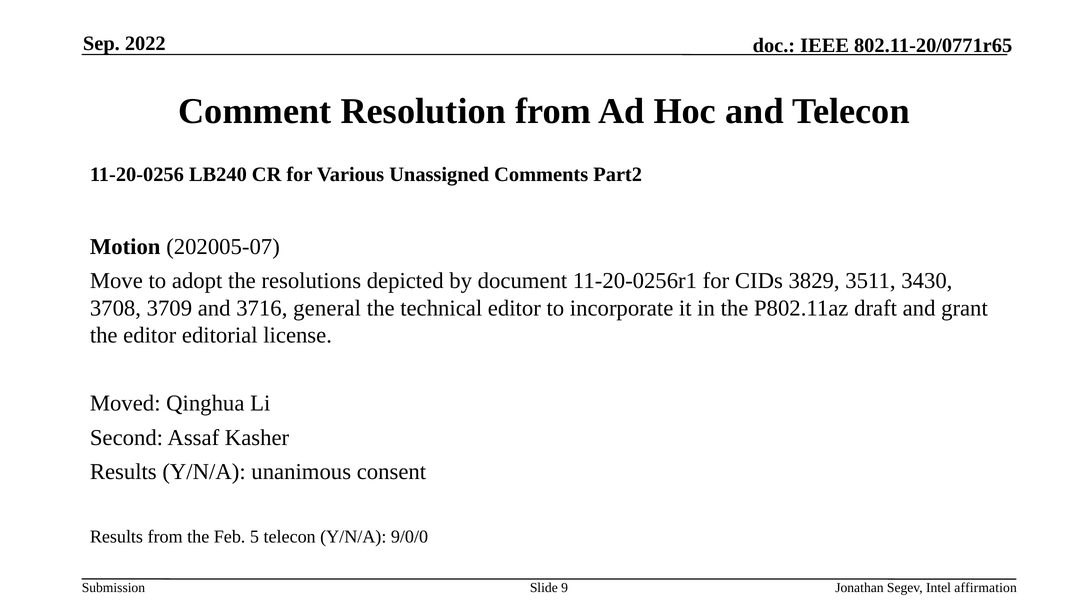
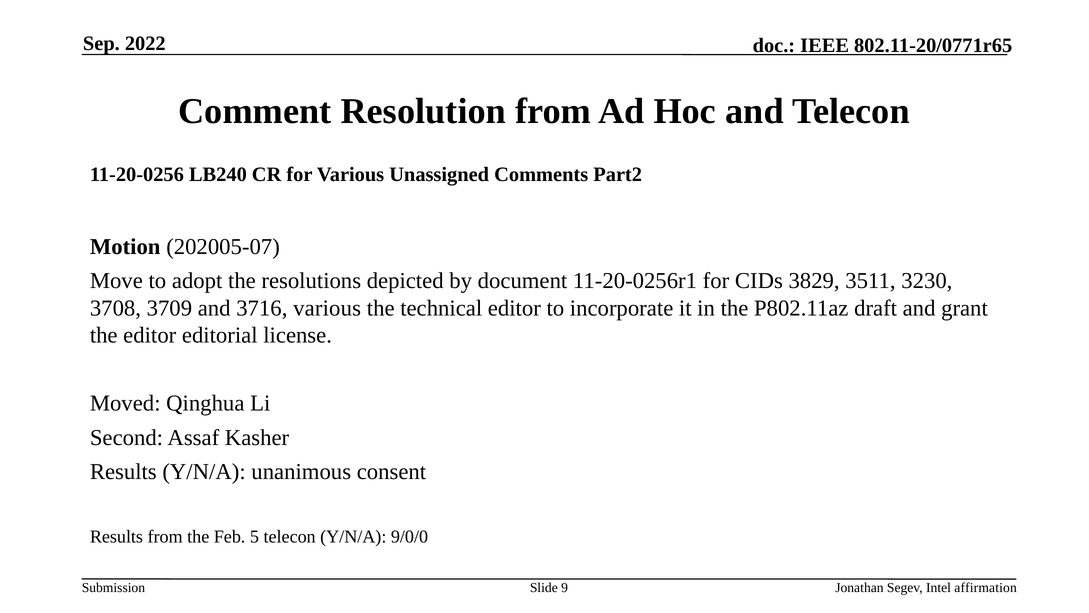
3430: 3430 -> 3230 (927, 281)
3716 general: general -> various (327, 308)
